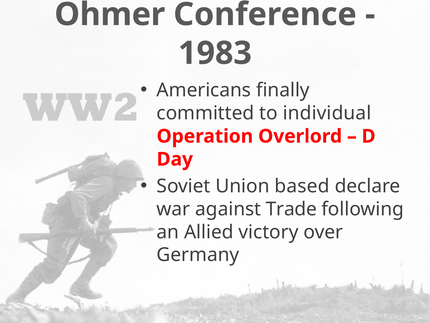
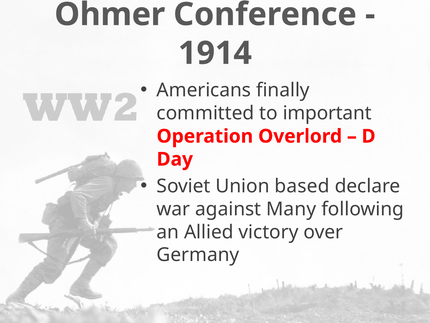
1983: 1983 -> 1914 (215, 53)
individual: individual -> important (327, 113)
Trade: Trade -> Many (291, 209)
